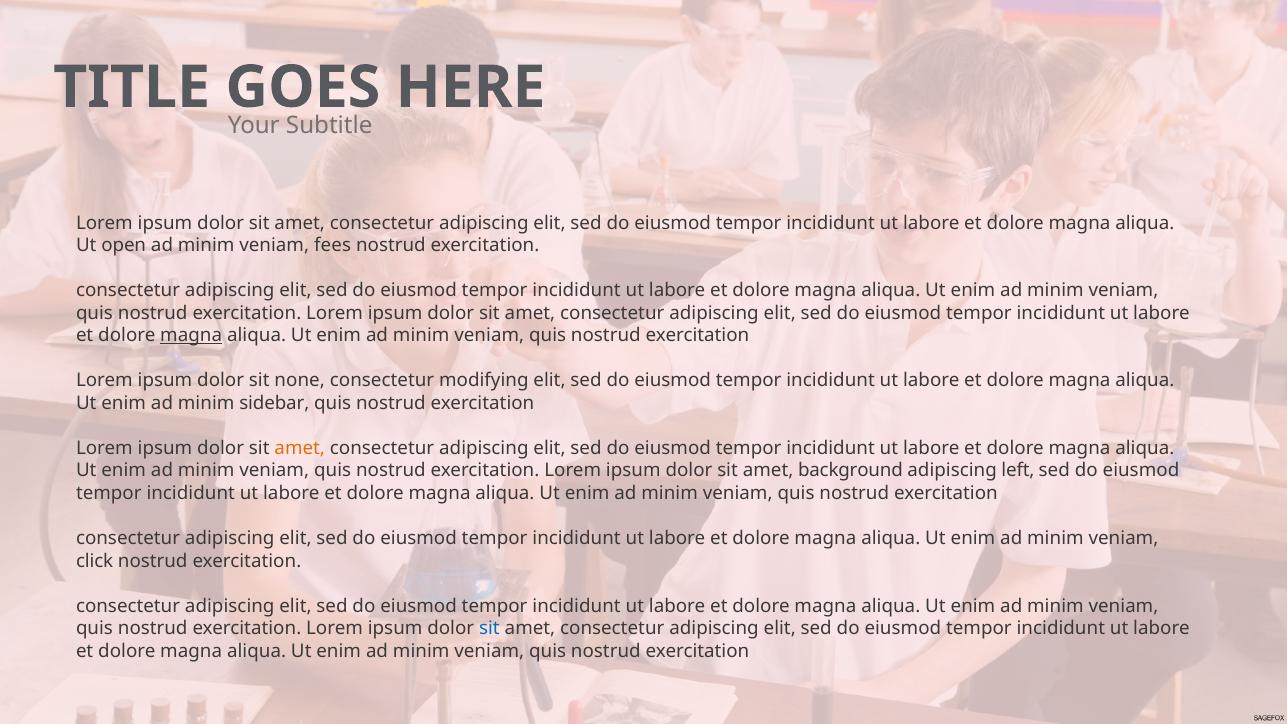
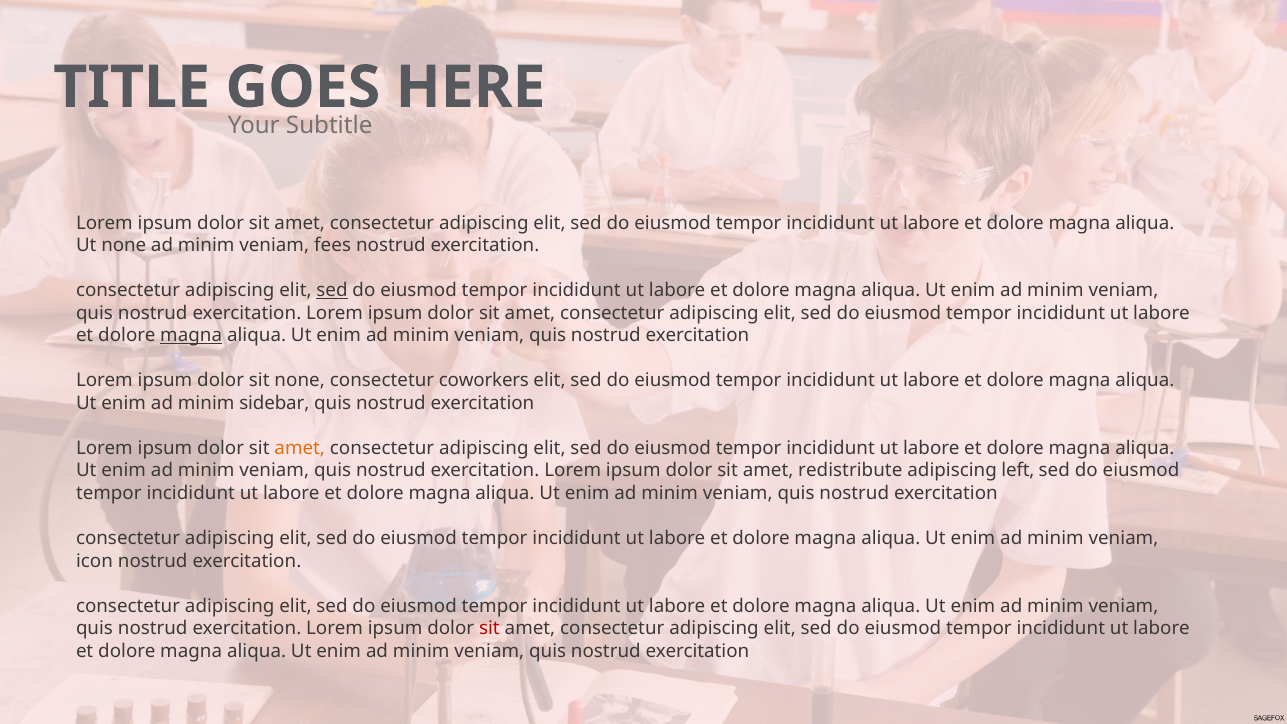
Ut open: open -> none (124, 245)
sed underline: none -> present (332, 290)
modifying: modifying -> coworkers (484, 381)
background: background -> redistribute (850, 471)
click: click -> icon (94, 561)
sit colour: blue -> red (489, 628)
